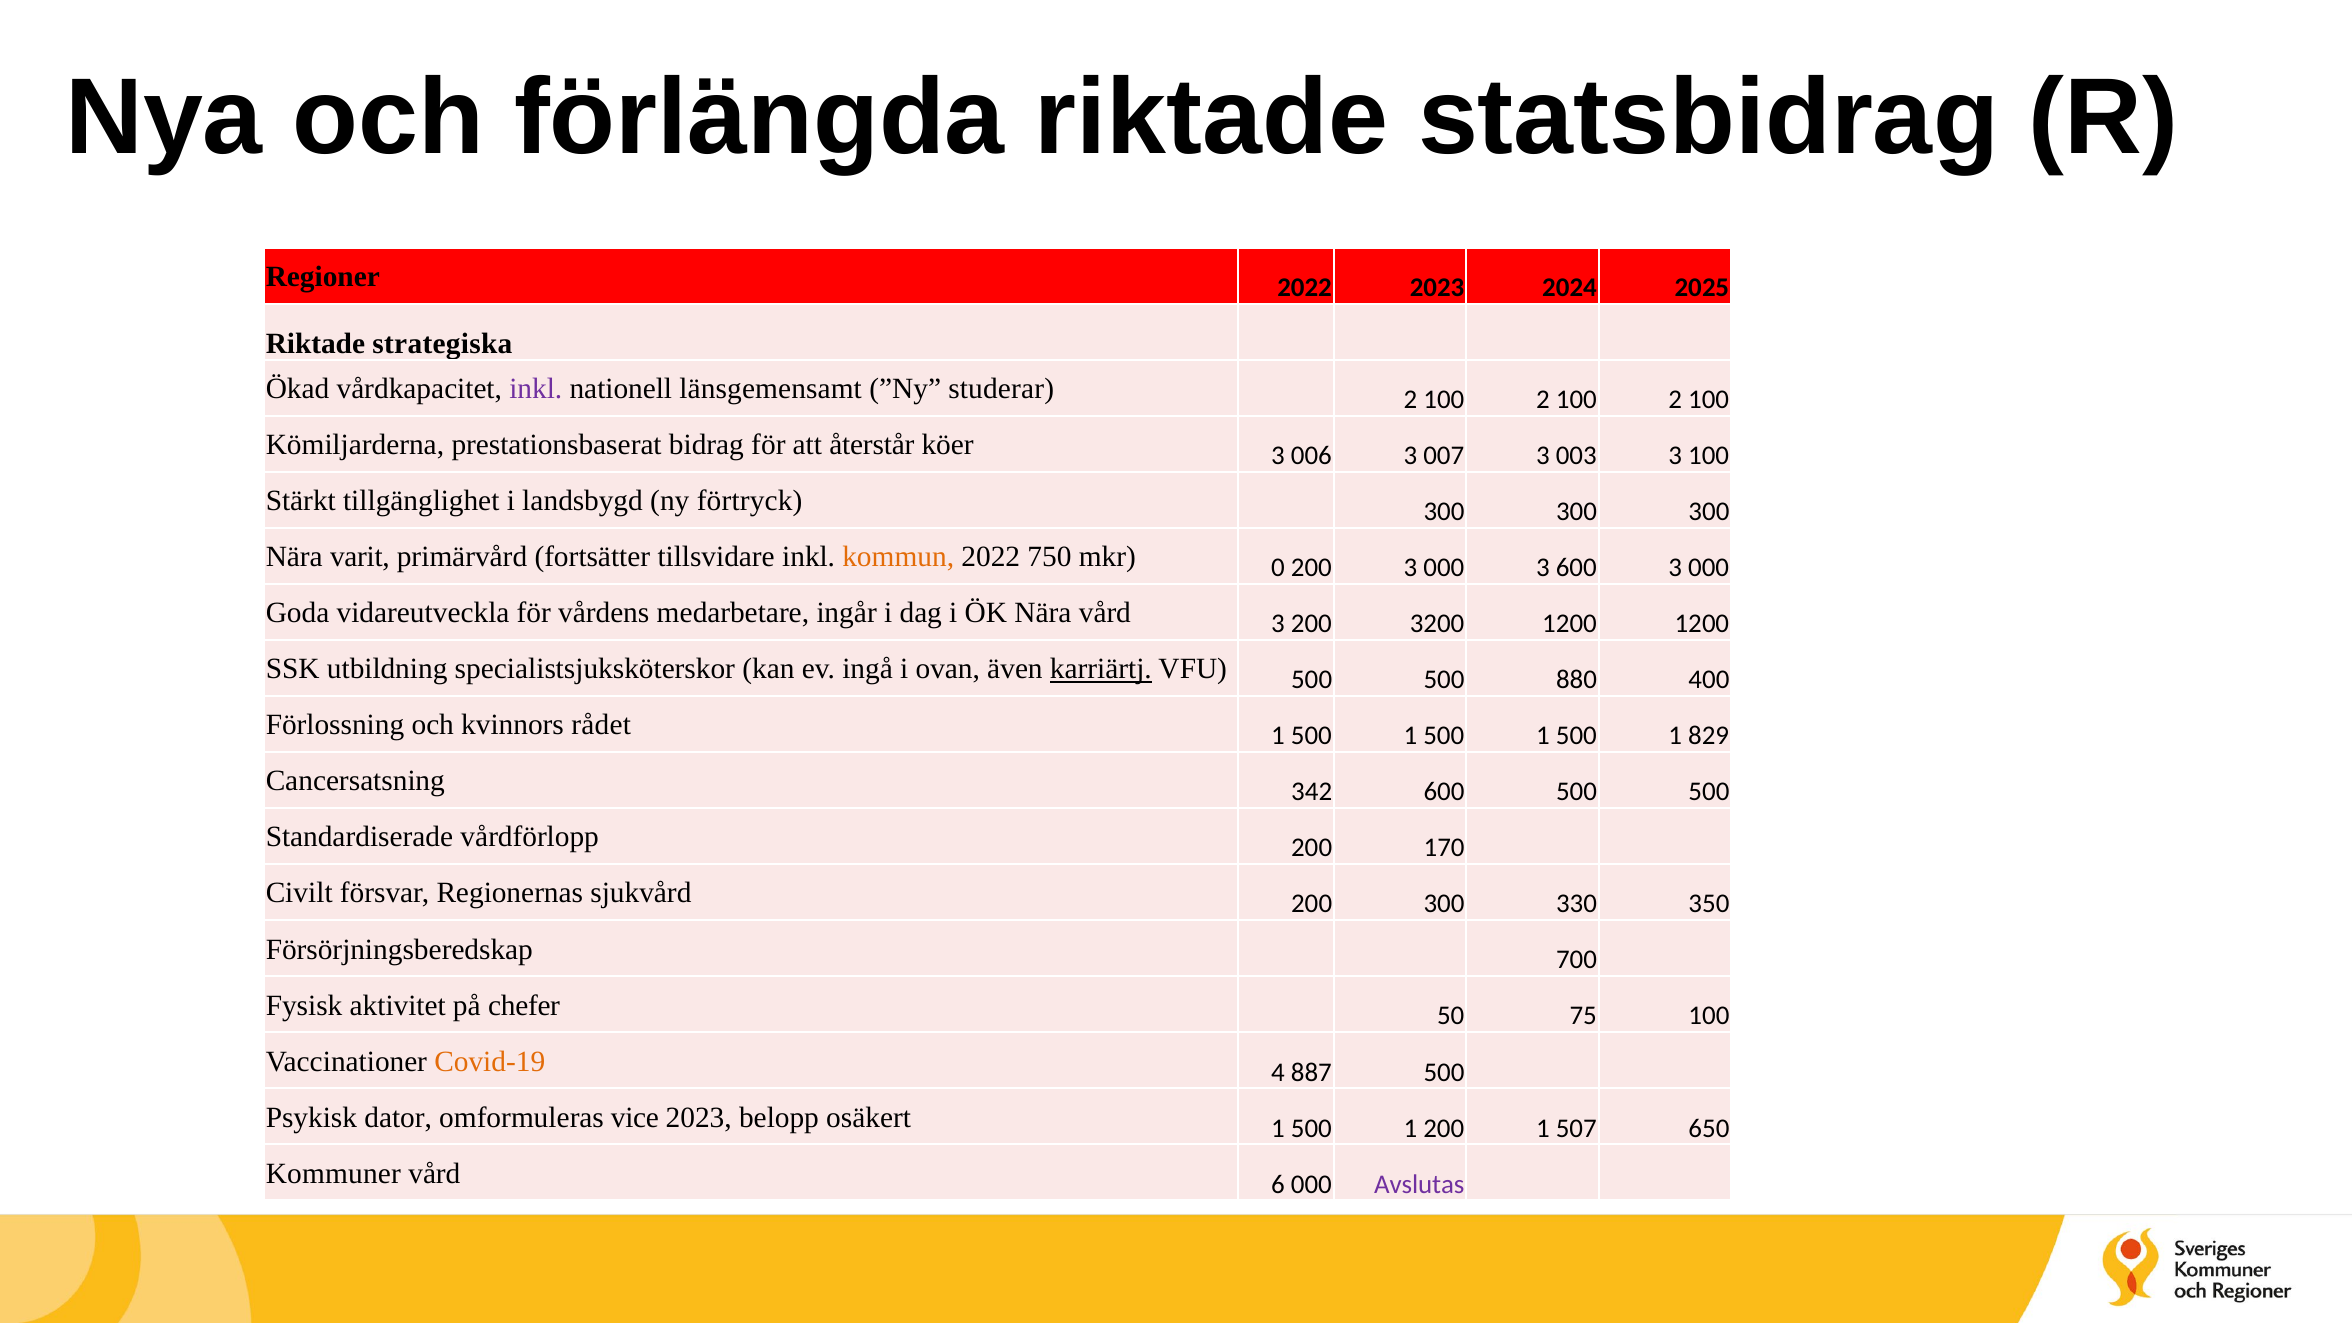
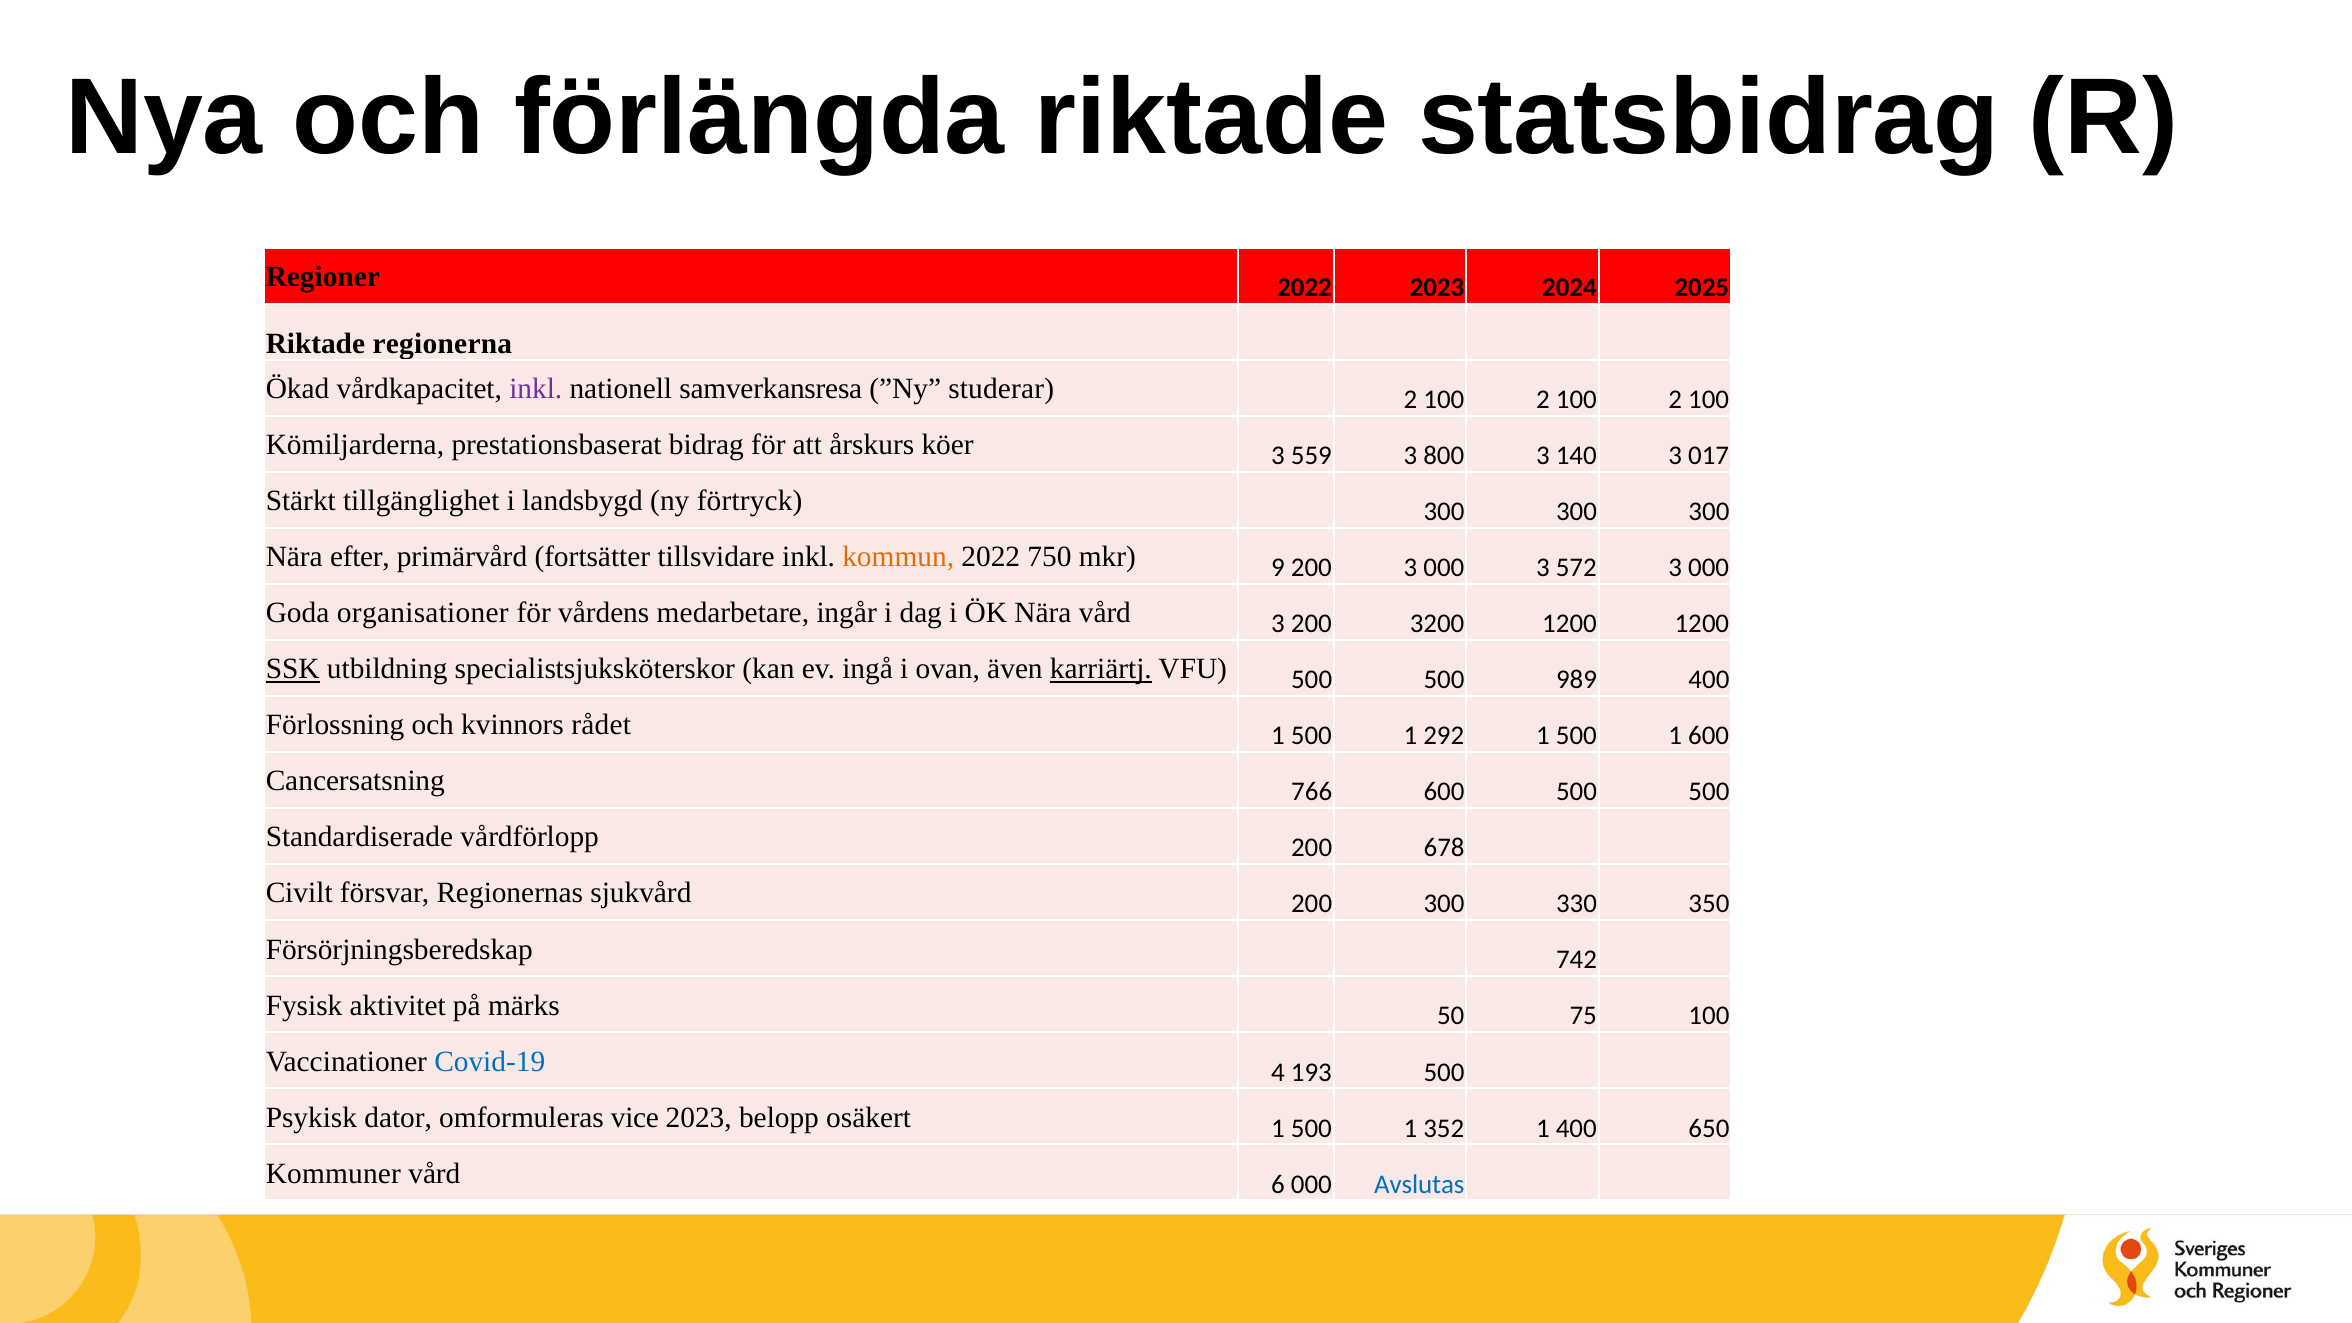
strategiska: strategiska -> regionerna (442, 344)
länsgemensamt: länsgemensamt -> samverkansresa (771, 389)
återstår: återstår -> årskurs (872, 445)
006: 006 -> 559 (1311, 456)
007: 007 -> 800 (1444, 456)
003: 003 -> 140 (1576, 456)
3 100: 100 -> 017 (1709, 456)
varit: varit -> efter (360, 557)
0: 0 -> 9 (1278, 568)
3 600: 600 -> 572 (1576, 568)
vidareutveckla: vidareutveckla -> organisationer (423, 613)
SSK underline: none -> present (293, 669)
880: 880 -> 989 (1577, 680)
500: 500 -> 292 (1444, 736)
1 829: 829 -> 600 (1709, 736)
342: 342 -> 766 (1312, 792)
170: 170 -> 678 (1444, 848)
700: 700 -> 742 (1577, 960)
chefer: chefer -> märks (524, 1005)
Covid-19 colour: orange -> blue (490, 1061)
887: 887 -> 193 (1311, 1072)
1 200: 200 -> 352 (1444, 1128)
1 507: 507 -> 400 (1576, 1128)
Avslutas colour: purple -> blue (1419, 1184)
